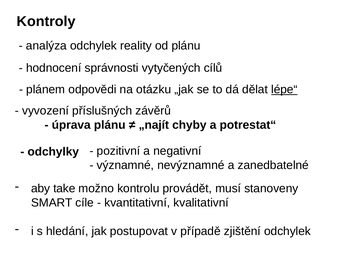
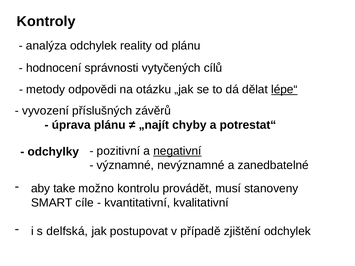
plánem: plánem -> metody (46, 90)
negativní underline: none -> present (177, 151)
hledání: hledání -> delfská (67, 231)
